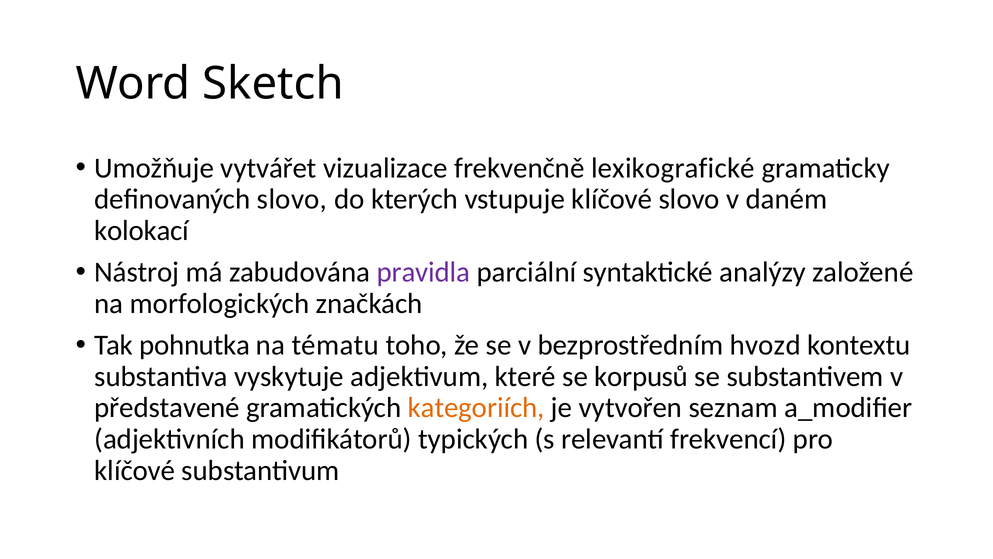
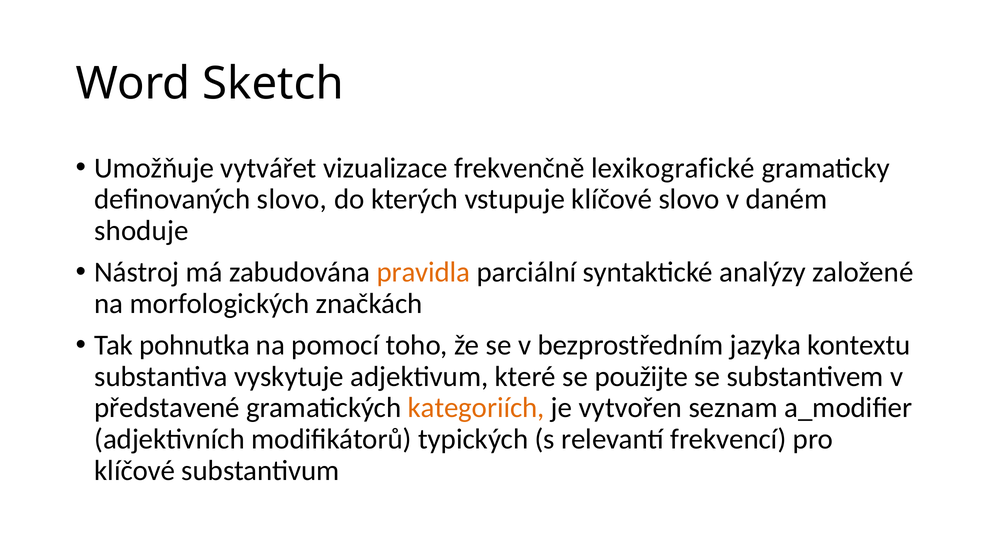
kolokací: kolokací -> shoduje (141, 230)
pravidla colour: purple -> orange (423, 272)
tématu: tématu -> pomocí (335, 345)
hvozd: hvozd -> jazyka (765, 345)
korpusů: korpusů -> použijte (641, 376)
